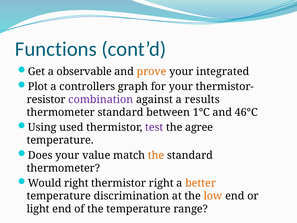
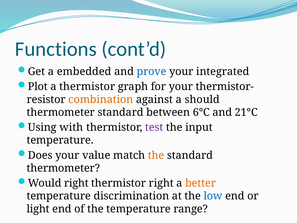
observable: observable -> embedded (84, 72)
prove colour: orange -> blue (152, 72)
a controllers: controllers -> thermistor (87, 87)
combination colour: purple -> orange (101, 99)
results: results -> should (202, 99)
1°C: 1°C -> 6°C (201, 112)
46°C: 46°C -> 21°C (246, 112)
used: used -> with (71, 127)
agree: agree -> input (199, 127)
low colour: orange -> blue (213, 196)
